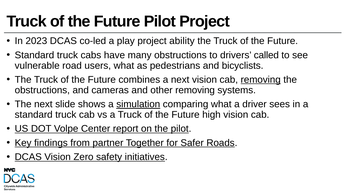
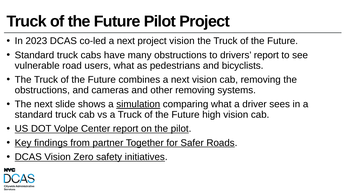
co-led a play: play -> next (126, 41)
project ability: ability -> vision (182, 41)
drivers called: called -> report (266, 55)
removing underline: present -> none (261, 80)
